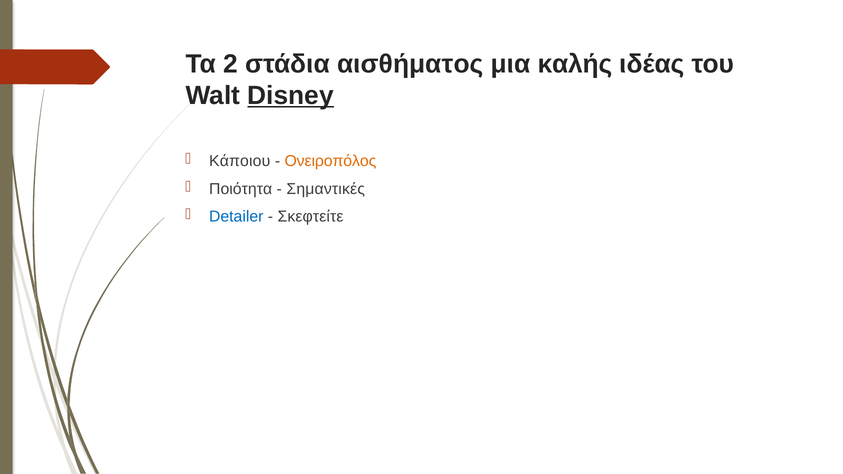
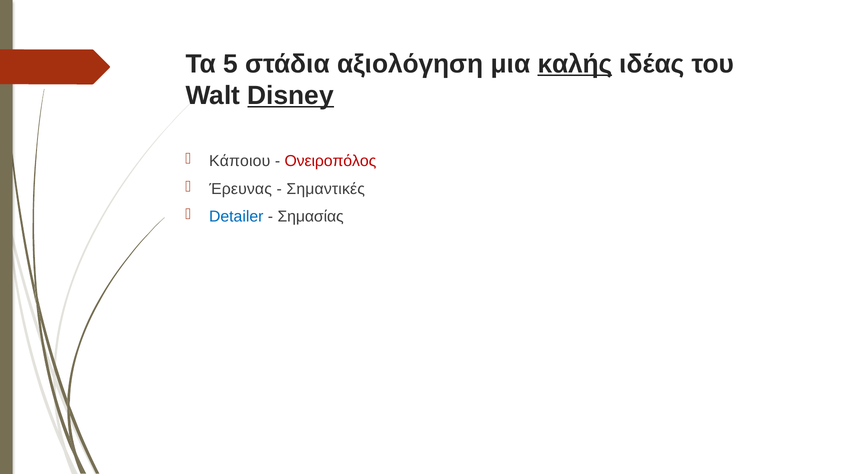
2: 2 -> 5 (231, 64)
αισθήματος: αισθήματος -> αξιολόγηση (410, 64)
καλής underline: none -> present (575, 64)
Ονειροπόλος colour: orange -> red (330, 161)
Ποιότητα: Ποιότητα -> Έρευνας (241, 189)
Σκεφτείτε: Σκεφτείτε -> Σημασίας (311, 217)
